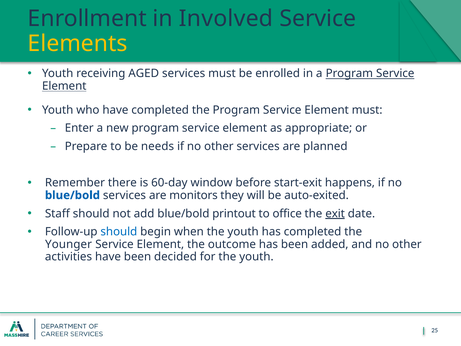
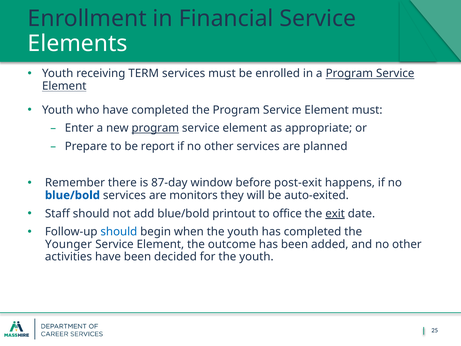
Involved: Involved -> Financial (226, 18)
Elements colour: yellow -> white (78, 43)
AGED: AGED -> TERM (144, 73)
program underline: none -> present (155, 128)
needs: needs -> report (158, 146)
60-day: 60-day -> 87-day (169, 183)
start-exit: start-exit -> post-exit (298, 183)
